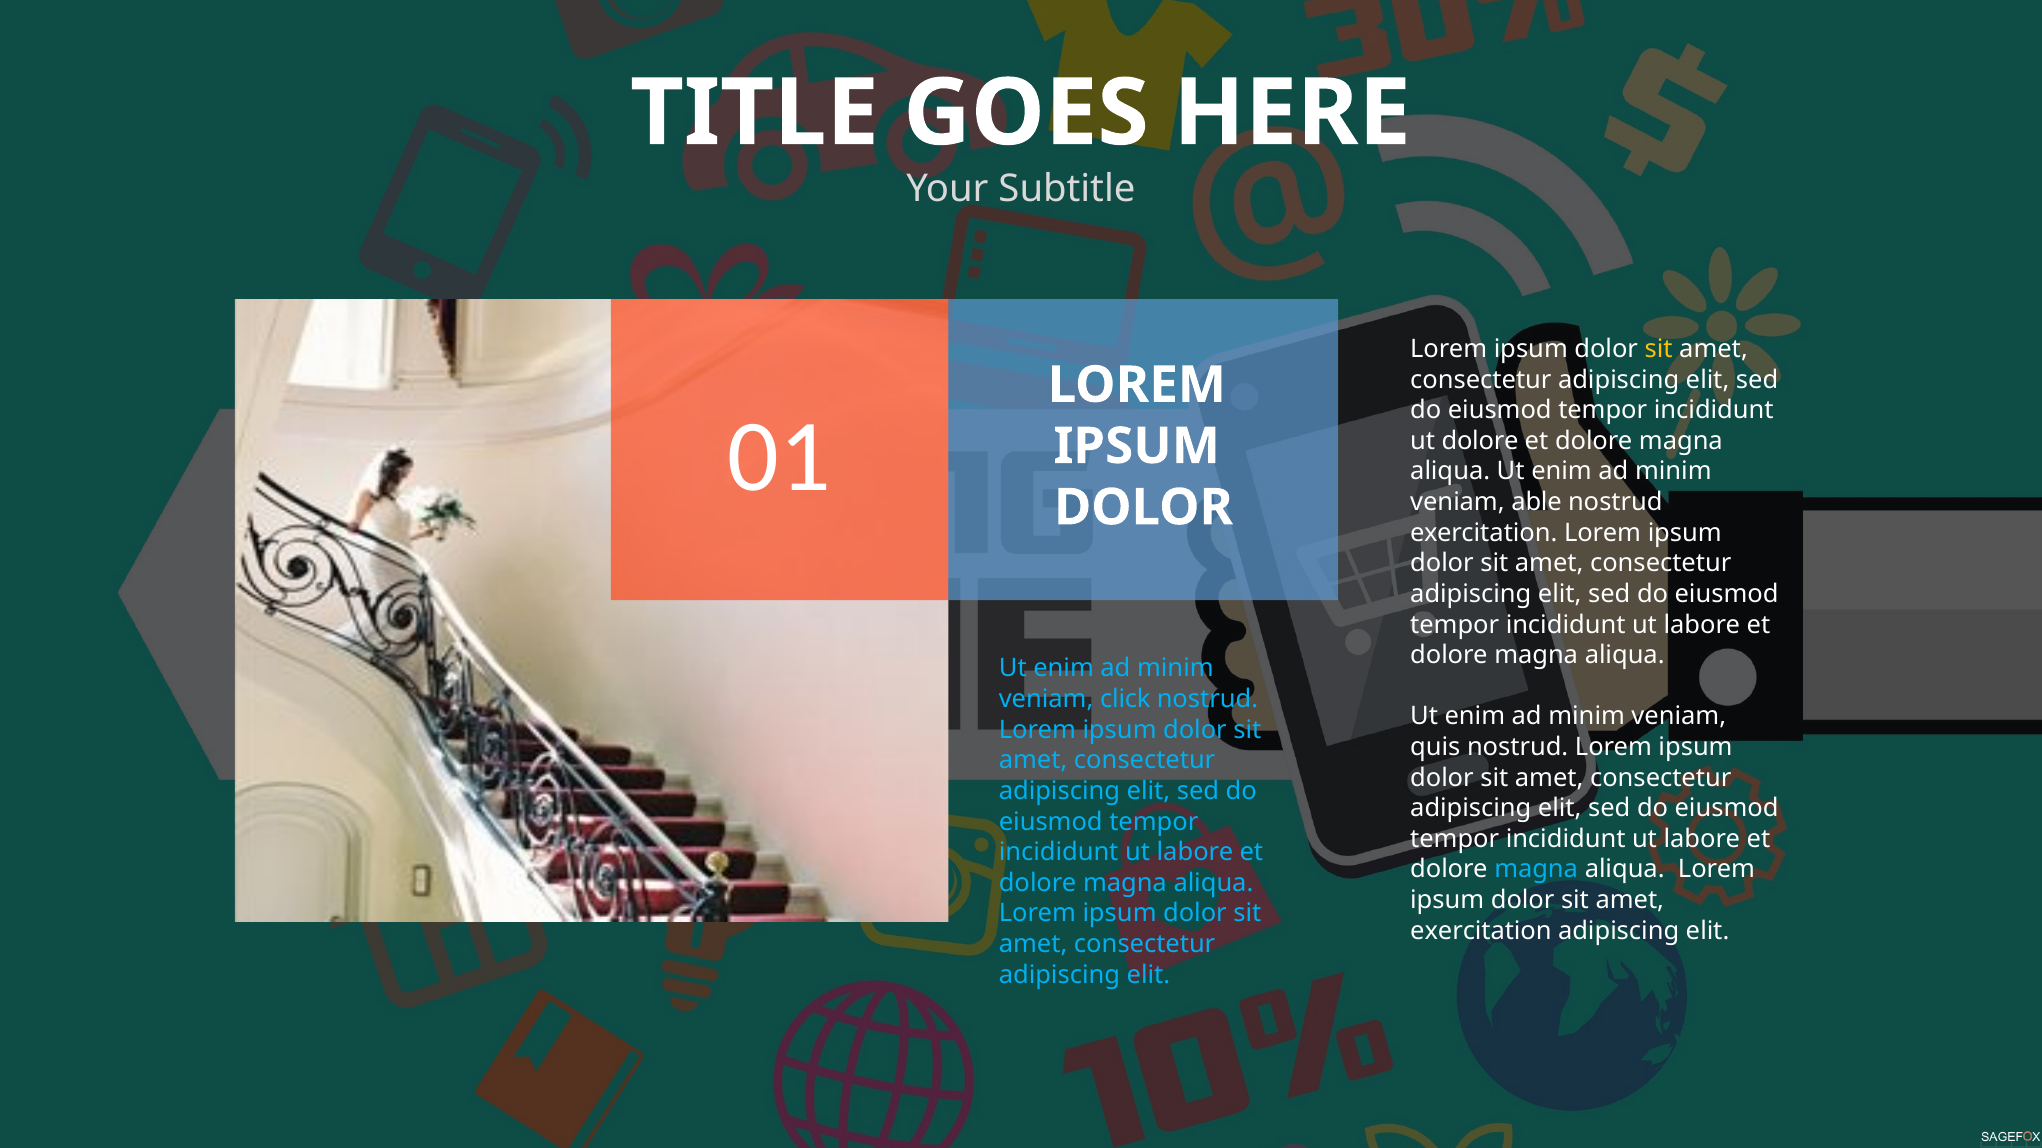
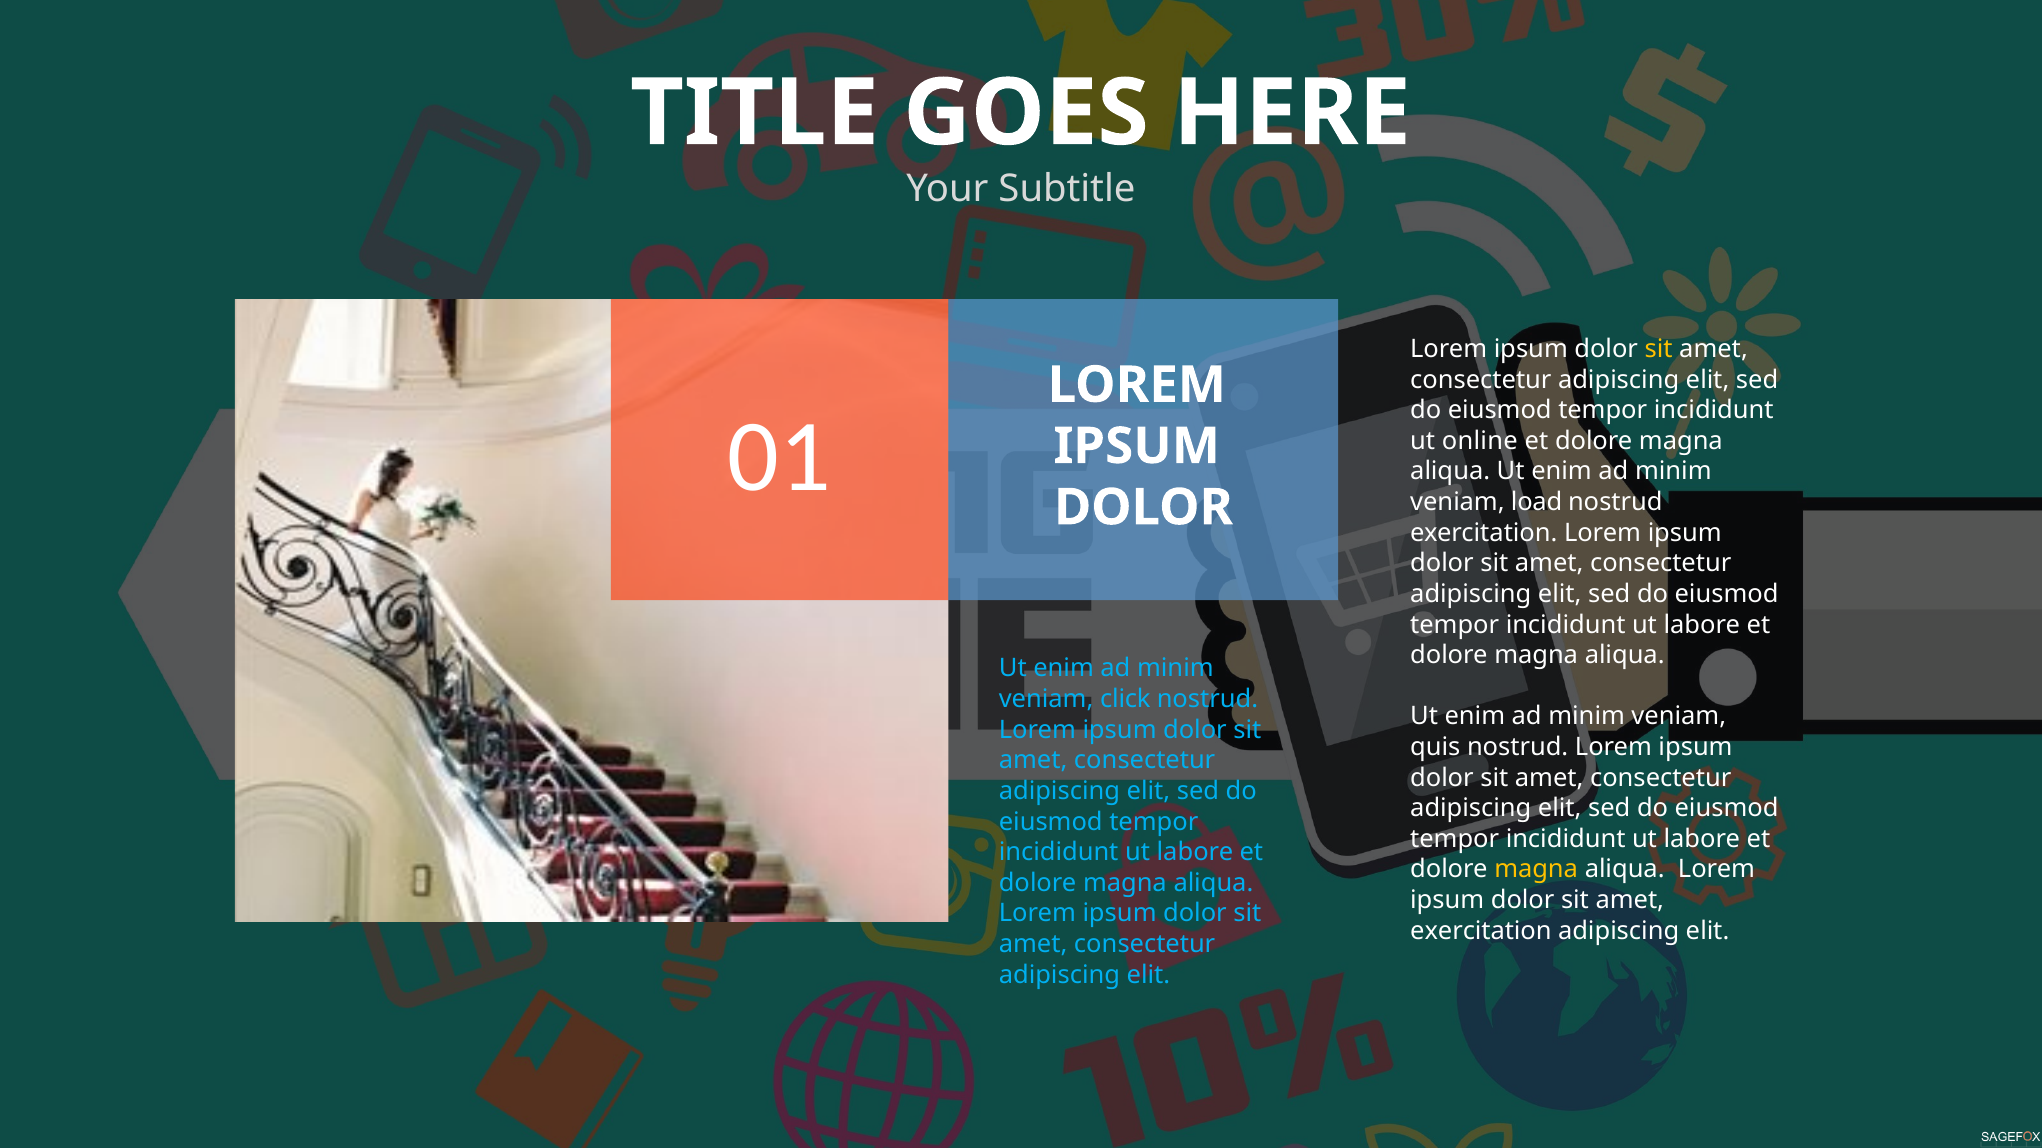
ut dolore: dolore -> online (1480, 441)
able: able -> load (1537, 502)
magna colour: light blue -> yellow (1536, 870)
